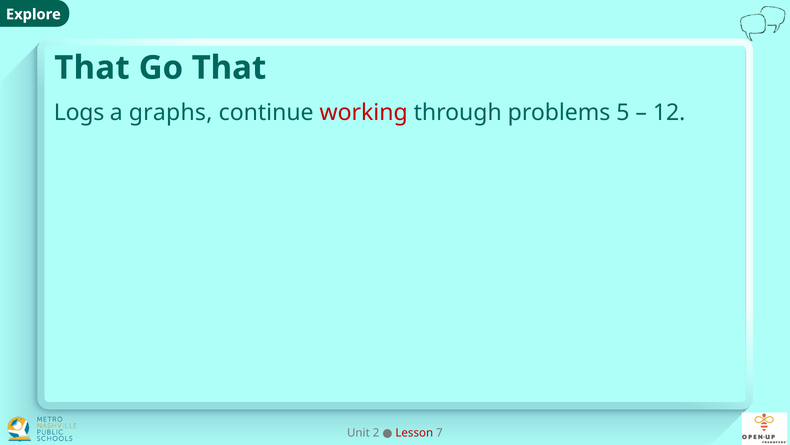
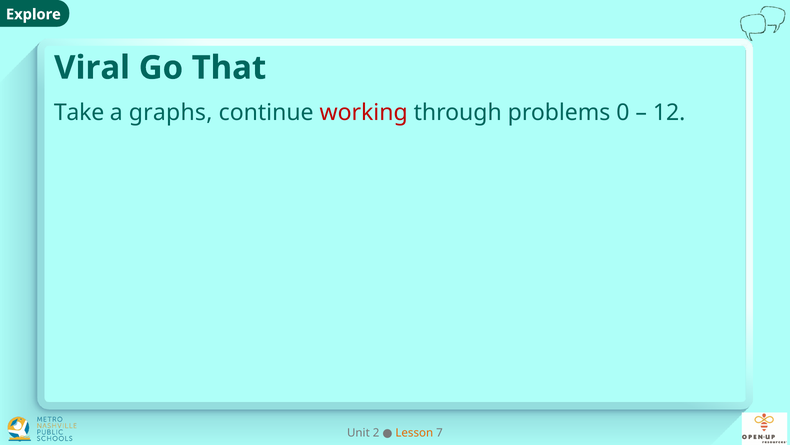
That: That -> Viral (92, 68)
Logs: Logs -> Take (79, 112)
5: 5 -> 0 (623, 112)
Lesson colour: red -> orange (414, 432)
